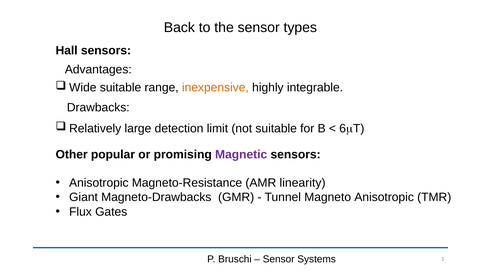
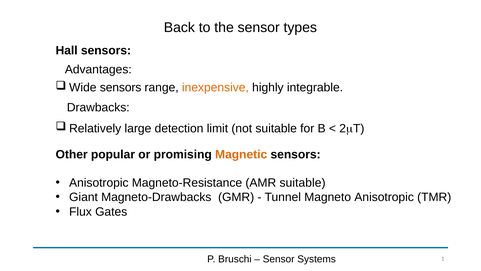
suitable: suitable -> sensors (121, 88)
6: 6 -> 2 (343, 128)
Magnetic colour: purple -> orange (241, 154)
AMR linearity: linearity -> suitable (303, 183)
